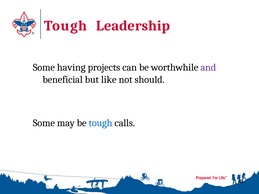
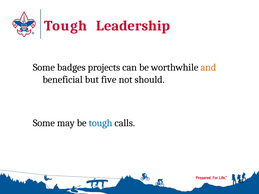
having: having -> badges (71, 68)
and colour: purple -> orange (208, 68)
like: like -> five (109, 80)
